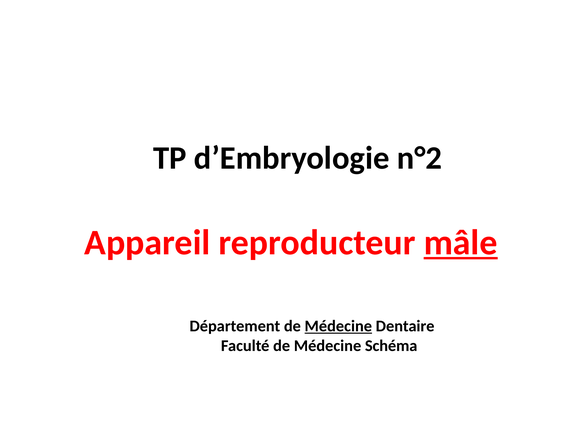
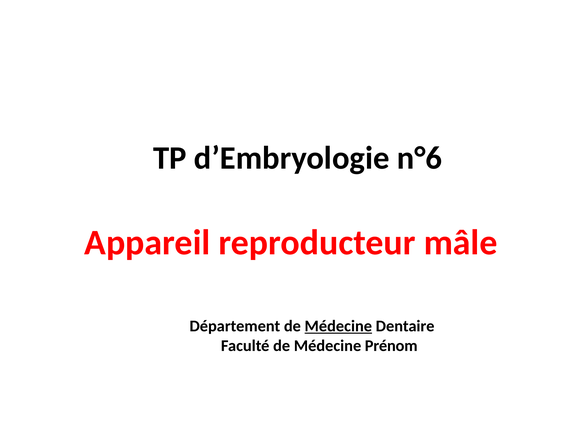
n°2: n°2 -> n°6 (419, 158)
mâle underline: present -> none (461, 243)
Schéma: Schéma -> Prénom (391, 346)
